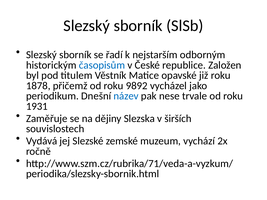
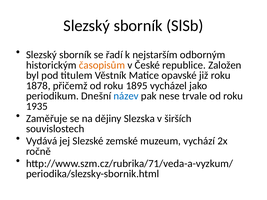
časopisům colour: blue -> orange (102, 65)
9892: 9892 -> 1895 (137, 86)
1931: 1931 -> 1935 (37, 106)
